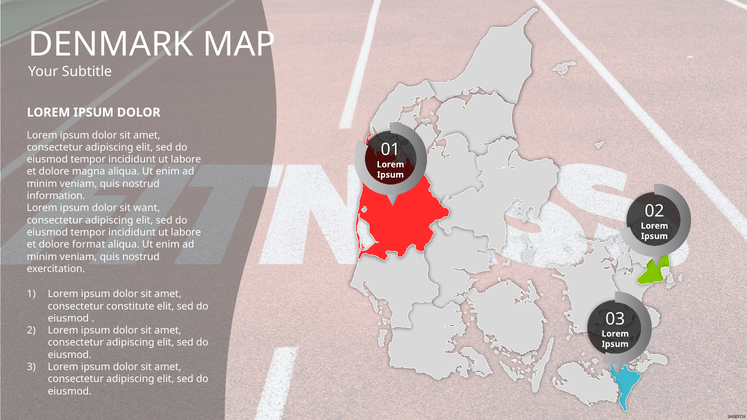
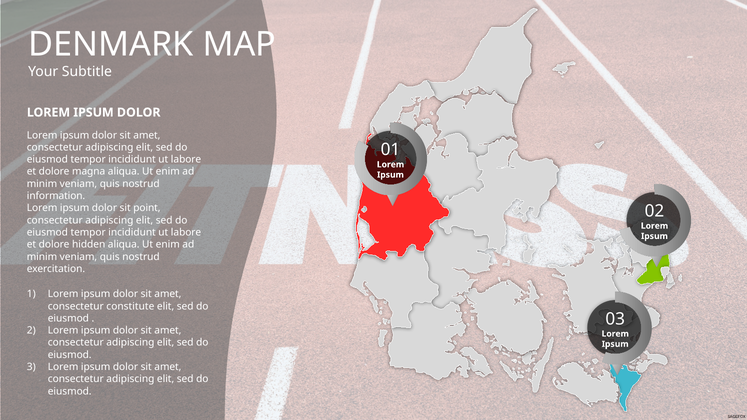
want: want -> point (147, 208)
format: format -> hidden (89, 245)
